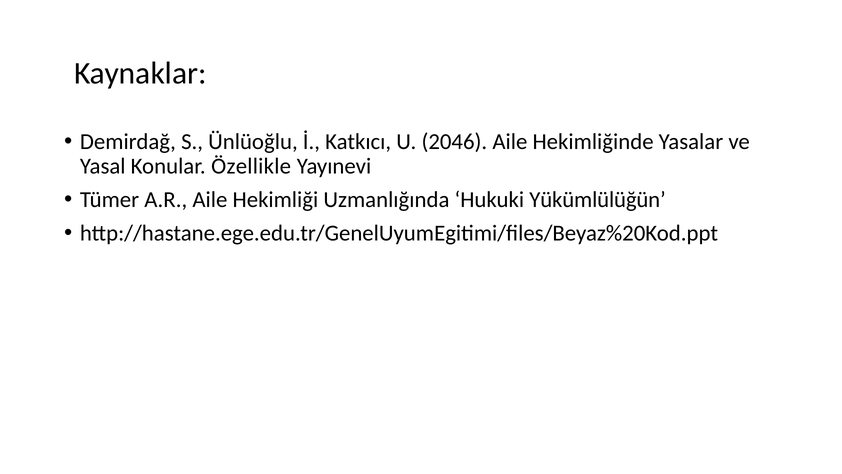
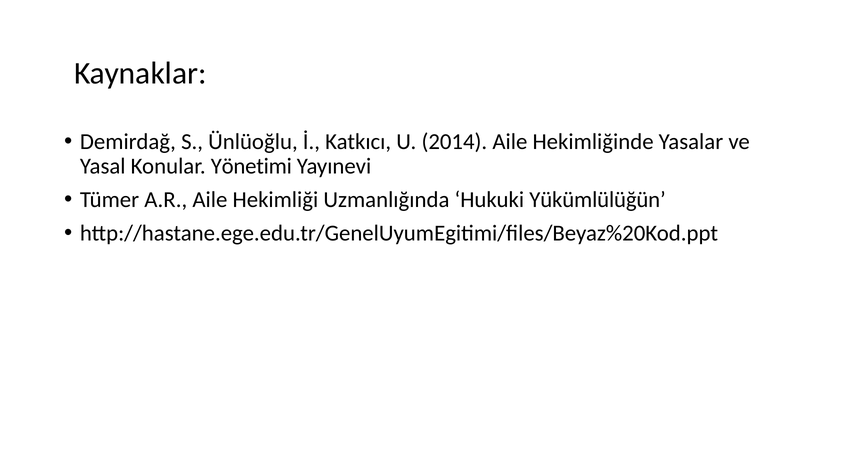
2046: 2046 -> 2014 (454, 141)
Özellikle: Özellikle -> Yönetimi (251, 166)
